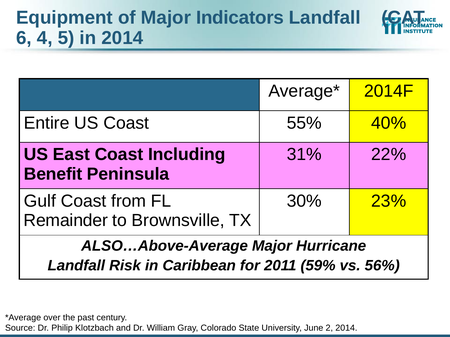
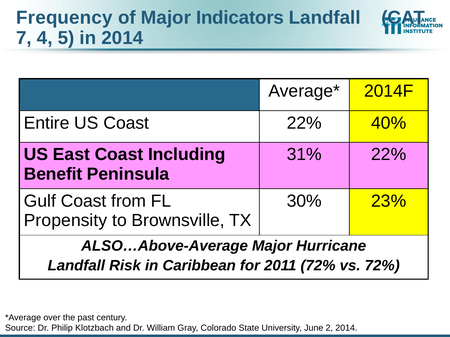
Equipment: Equipment -> Frequency (64, 18)
6: 6 -> 7 (24, 38)
Coast 55%: 55% -> 22% (304, 123)
Remainder: Remainder -> Propensity (66, 221)
2011 59%: 59% -> 72% (318, 266)
vs 56%: 56% -> 72% (382, 266)
